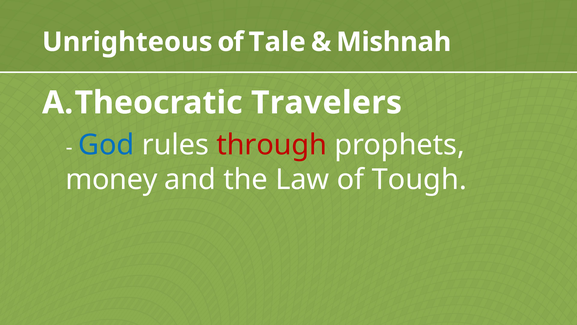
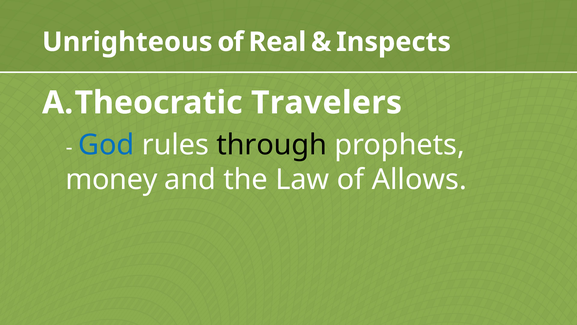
Tale: Tale -> Real (277, 42)
Mishnah: Mishnah -> Inspects (394, 42)
through colour: red -> black (272, 145)
Tough: Tough -> Allows (419, 179)
